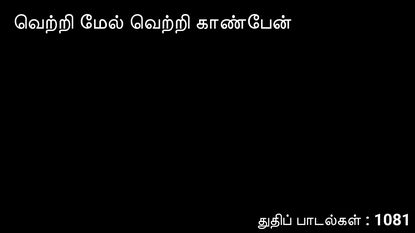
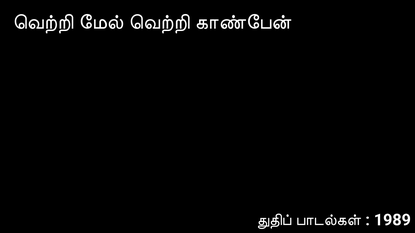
1081: 1081 -> 1989 (392, 220)
